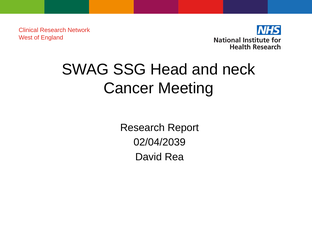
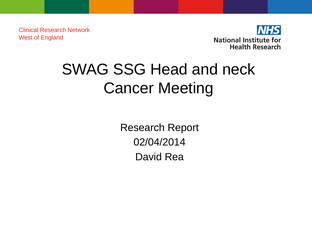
02/04/2039: 02/04/2039 -> 02/04/2014 (160, 142)
